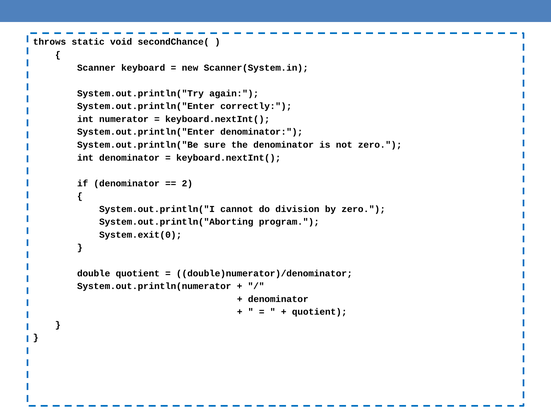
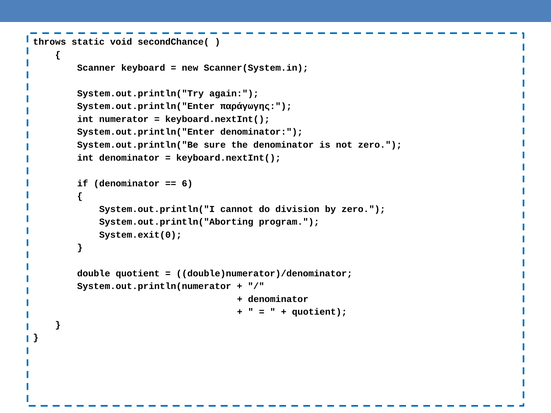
correctly: correctly -> παράγωγης (256, 106)
2: 2 -> 6 (187, 183)
